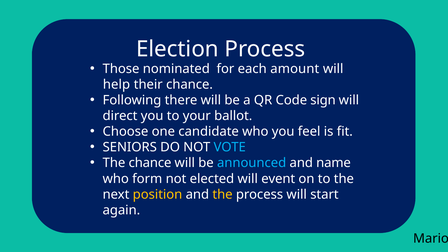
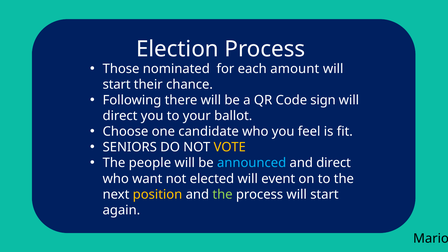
help: help -> start (117, 85)
VOTE colour: light blue -> yellow (230, 147)
The chance: chance -> people (150, 163)
and name: name -> direct (334, 163)
form: form -> want (147, 179)
the colour: yellow -> light green (223, 194)
